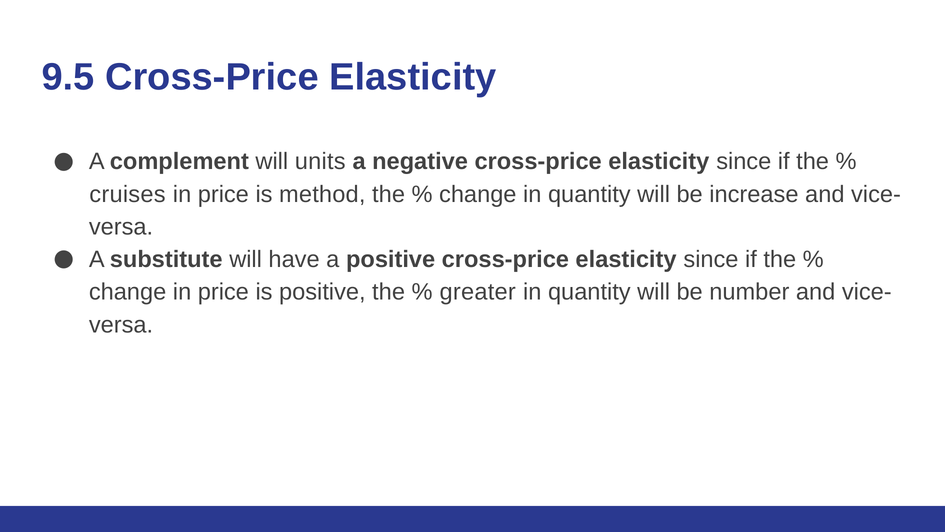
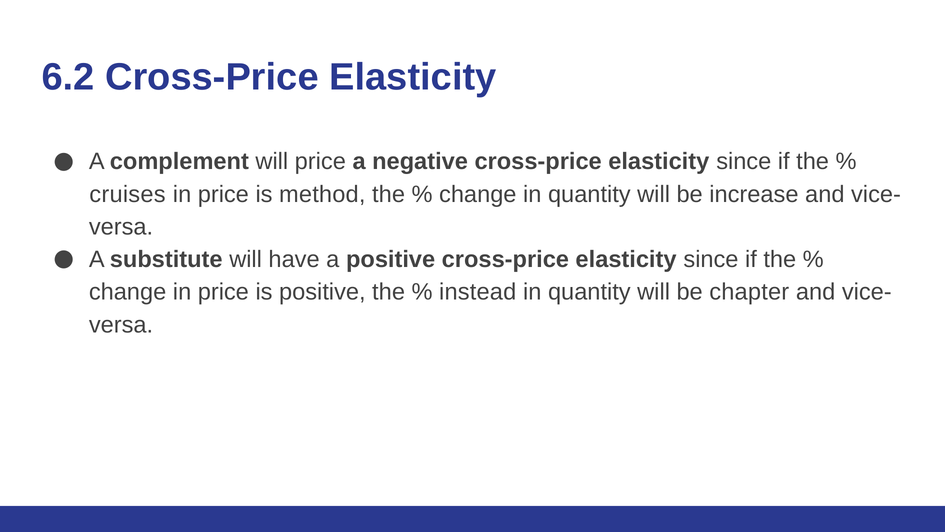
9.5: 9.5 -> 6.2 (68, 77)
will units: units -> price (320, 162)
greater: greater -> instead (478, 292)
number: number -> chapter (749, 292)
